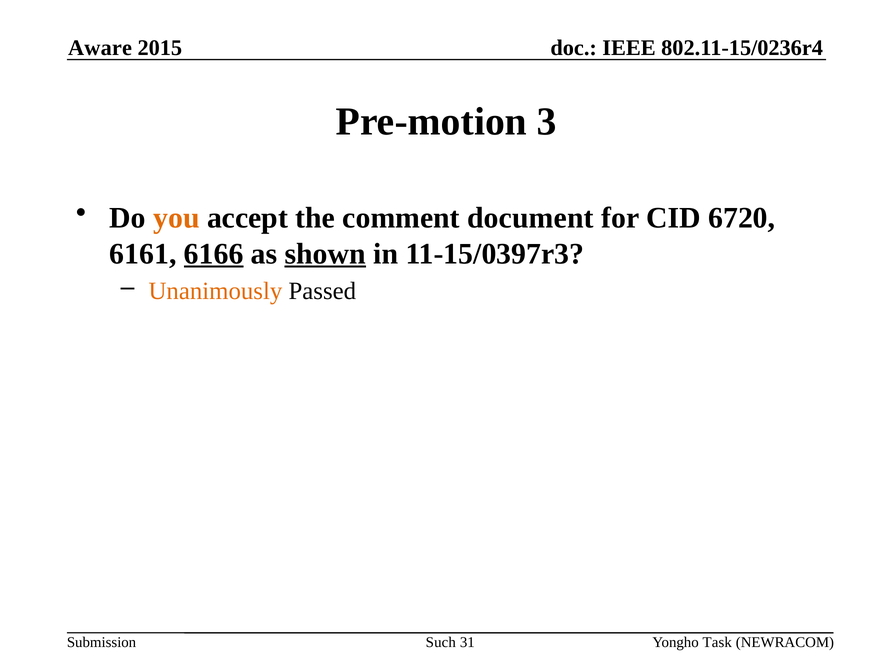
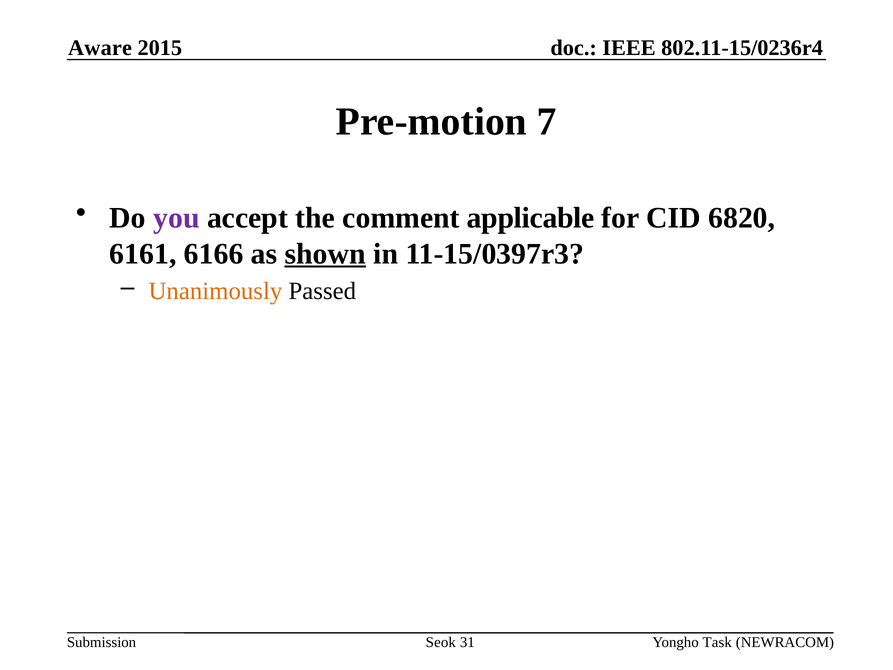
3: 3 -> 7 (547, 122)
you colour: orange -> purple (176, 218)
document: document -> applicable (531, 218)
6720: 6720 -> 6820 (742, 218)
6166 underline: present -> none (214, 254)
Such: Such -> Seok (441, 642)
